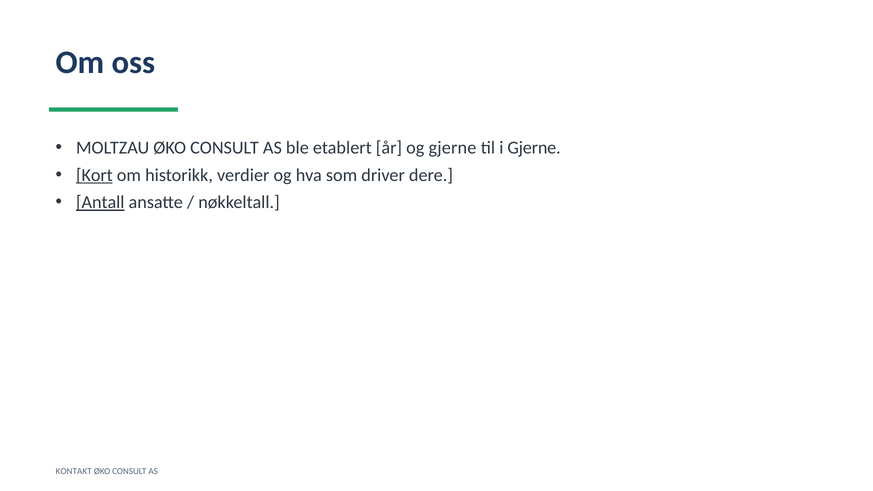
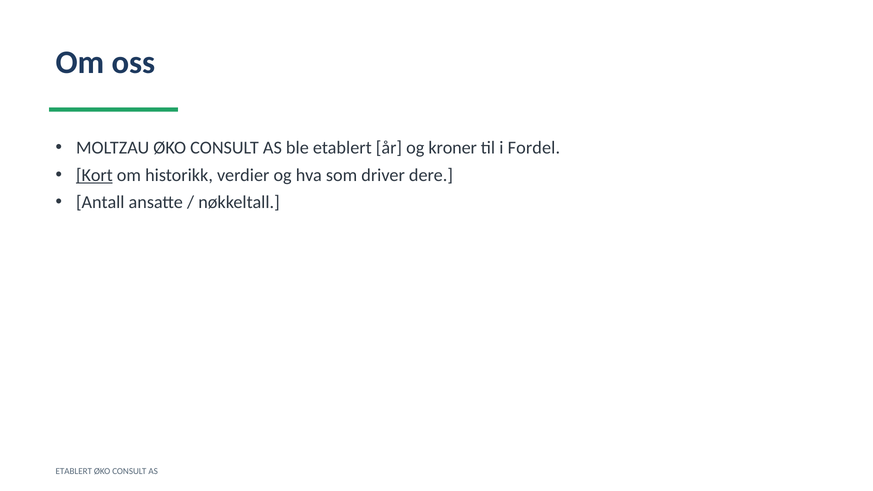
og gjerne: gjerne -> kroner (453, 148)
i Gjerne: Gjerne -> Fordel (534, 148)
Antall underline: present -> none (100, 202)
KONTAKT: KONTAKT -> ETABLERT (74, 471)
